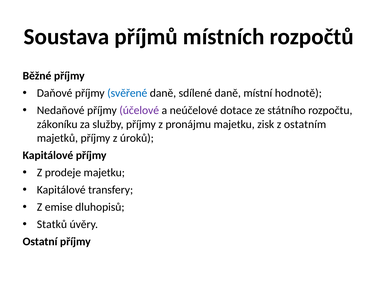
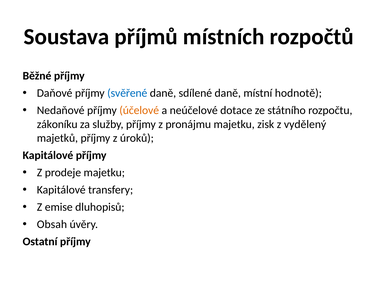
účelové colour: purple -> orange (139, 110)
ostatním: ostatním -> vydělený (305, 124)
Statků: Statků -> Obsah (52, 224)
